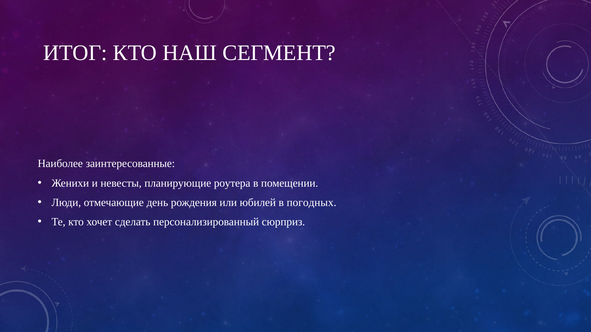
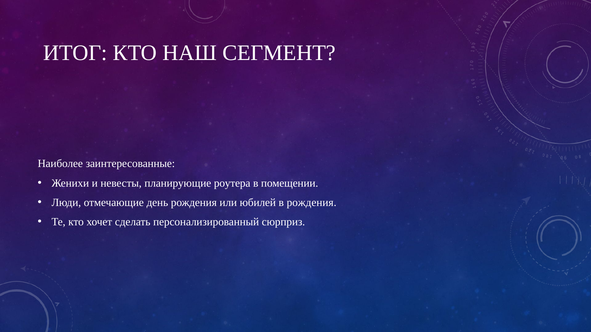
в погодных: погодных -> рождения (312, 203)
